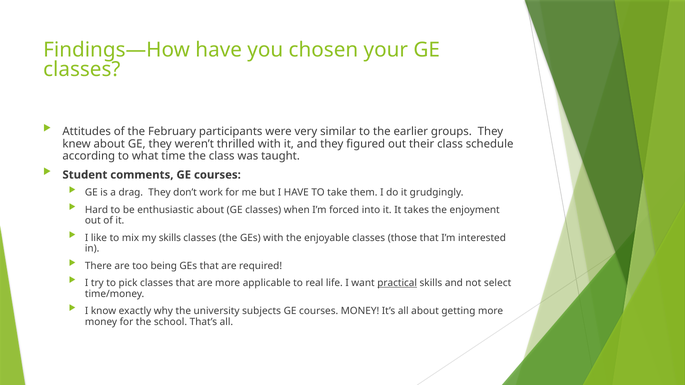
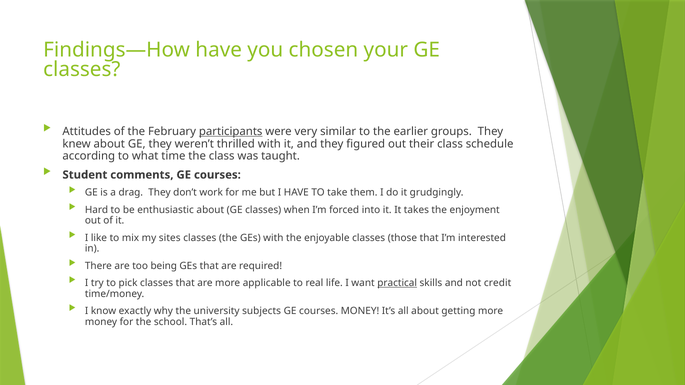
participants underline: none -> present (231, 132)
my skills: skills -> sites (170, 238)
select: select -> credit (498, 283)
